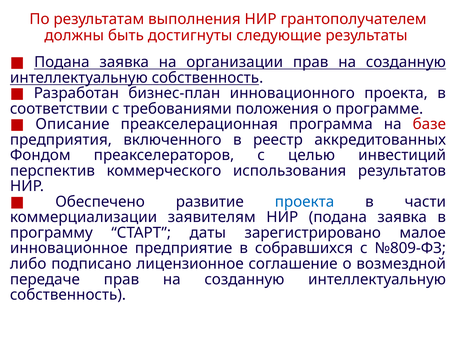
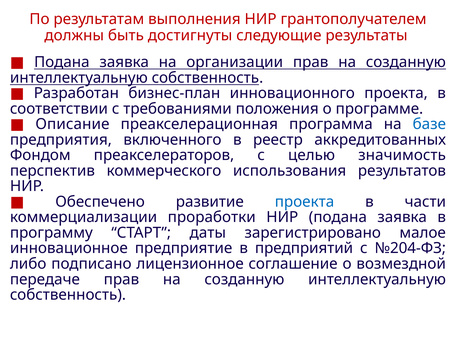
базе colour: red -> blue (429, 124)
инвестиций: инвестиций -> значимость (402, 155)
заявителям: заявителям -> проработки (212, 217)
собравшихся: собравшихся -> предприятий (304, 248)
№809-ФЗ: №809-ФЗ -> №204-ФЗ (410, 248)
